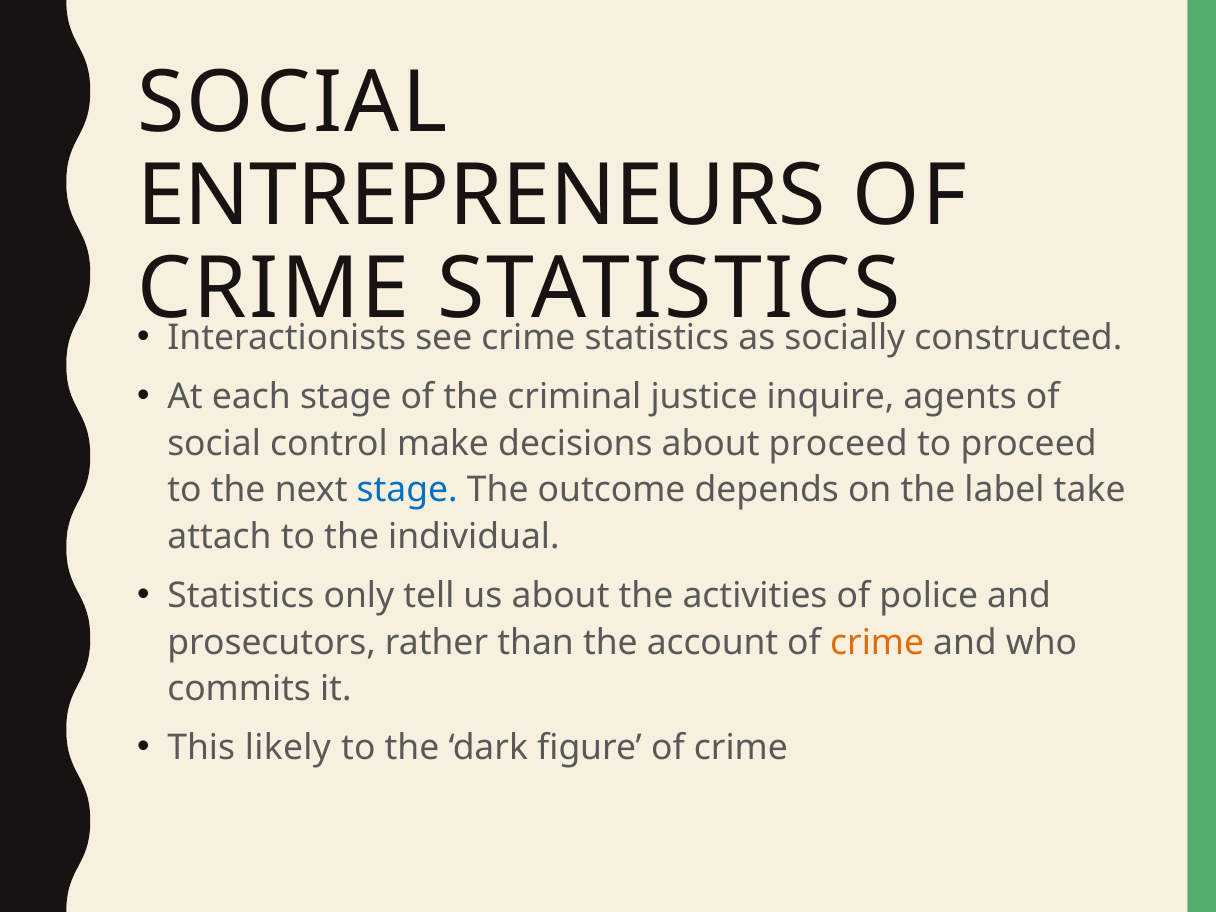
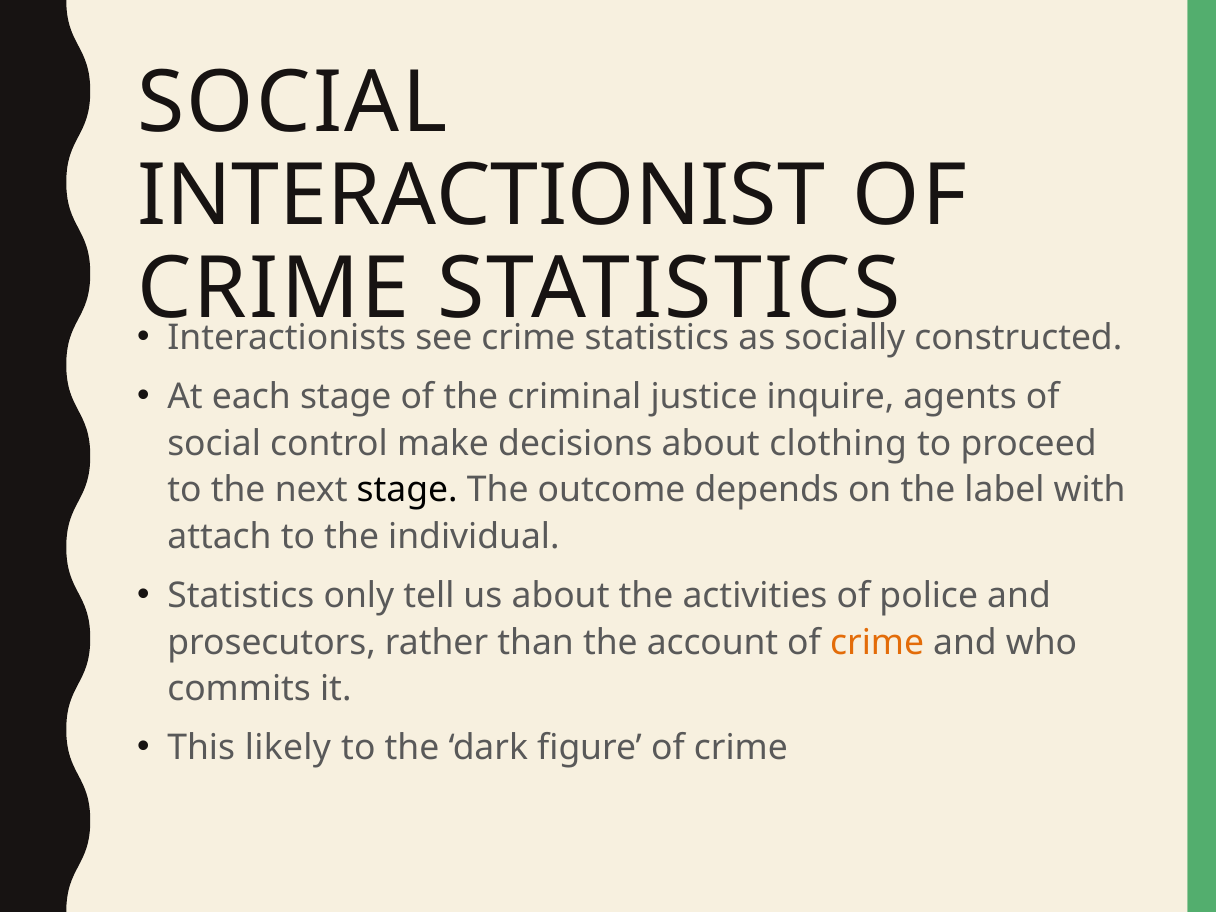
ENTREPRENEURS: ENTREPRENEURS -> INTERACTIONIST (481, 196)
about proceed: proceed -> clothing (838, 443)
stage colour: blue -> black (407, 490)
take: take -> with (1090, 490)
